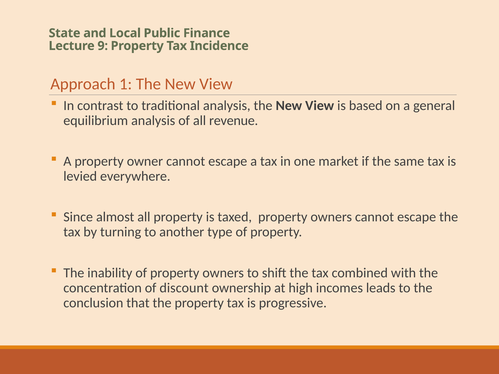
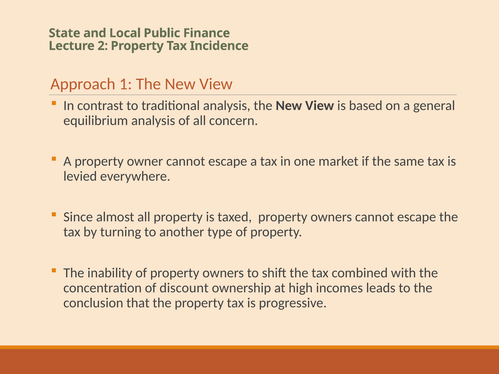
9: 9 -> 2 (103, 46)
revenue: revenue -> concern (234, 121)
